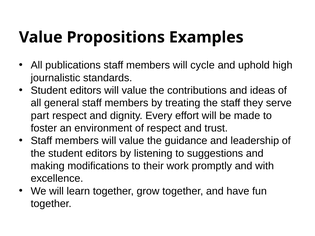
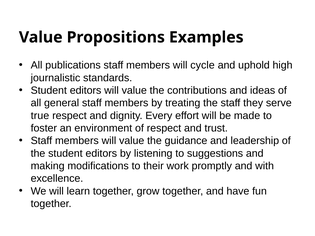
part: part -> true (40, 116)
